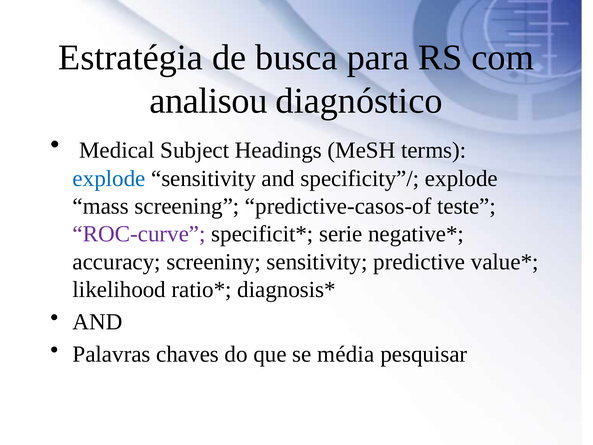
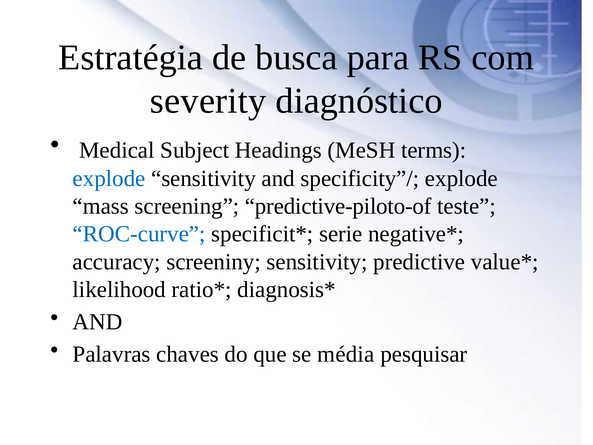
analisou: analisou -> severity (208, 101)
predictive-casos-of: predictive-casos-of -> predictive-piloto-of (338, 206)
ROC-curve colour: purple -> blue (139, 234)
